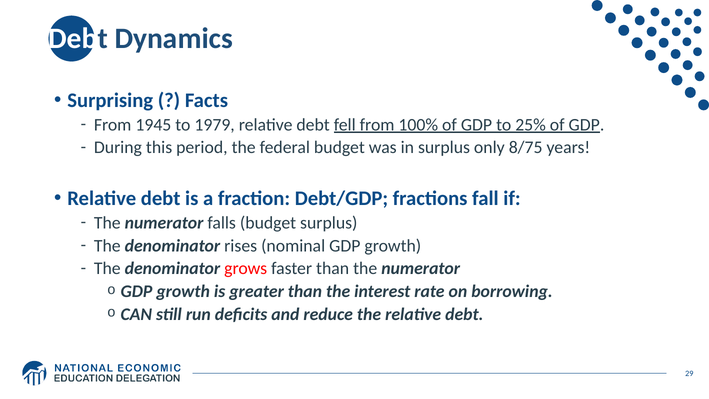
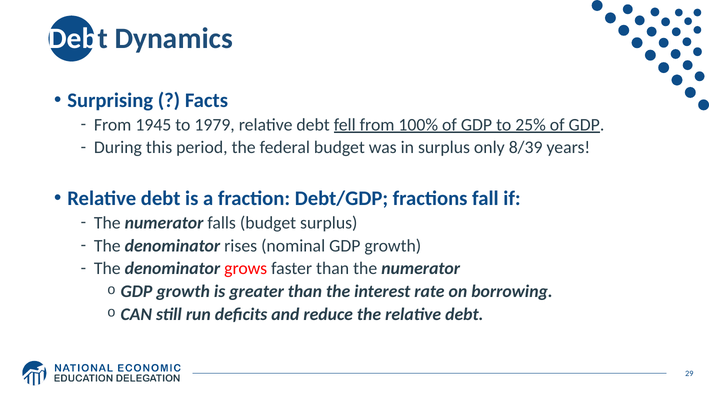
8/75: 8/75 -> 8/39 (526, 147)
